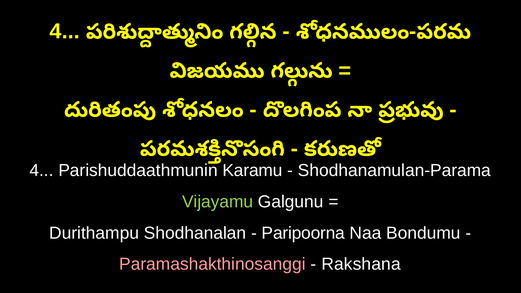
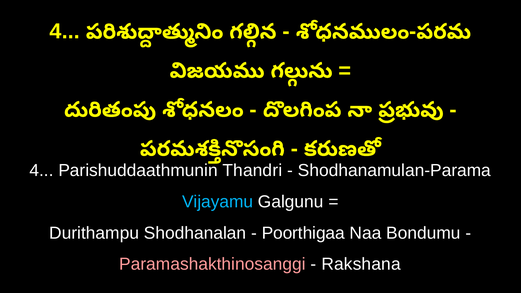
Karamu: Karamu -> Thandri (252, 171)
Vijayamu colour: light green -> light blue (218, 202)
Paripoorna: Paripoorna -> Poorthigaa (303, 233)
